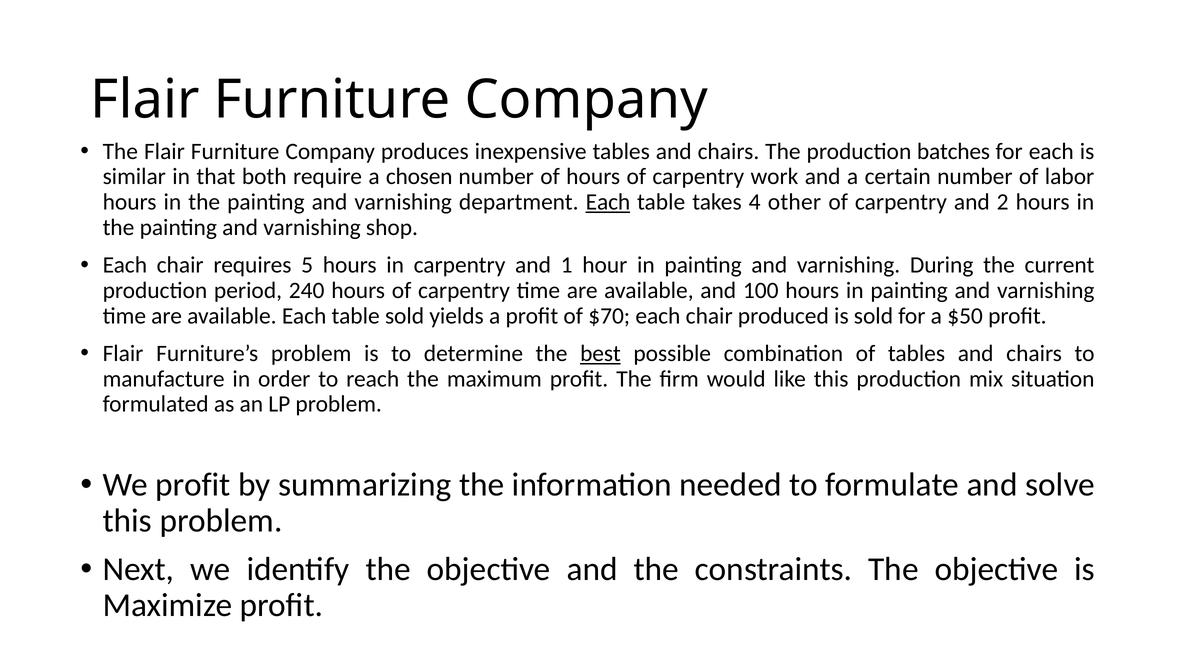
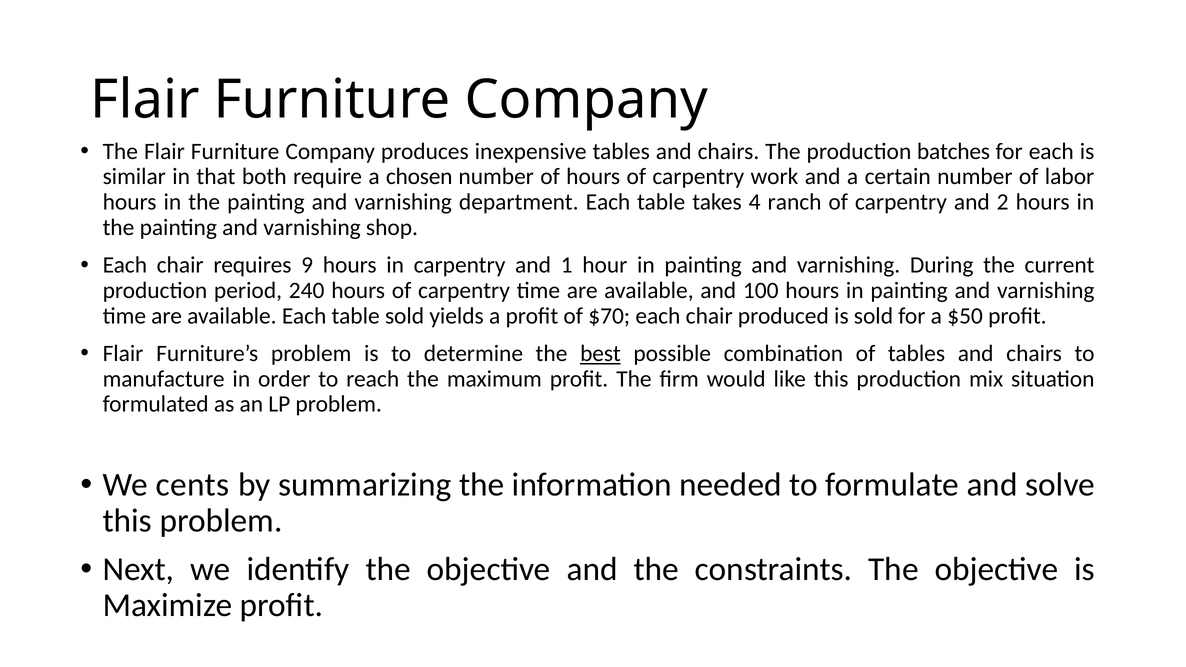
Each underline: present -> none (608, 202)
other: other -> ranch (795, 202)
5: 5 -> 9 (307, 265)
We profit: profit -> cents (193, 485)
